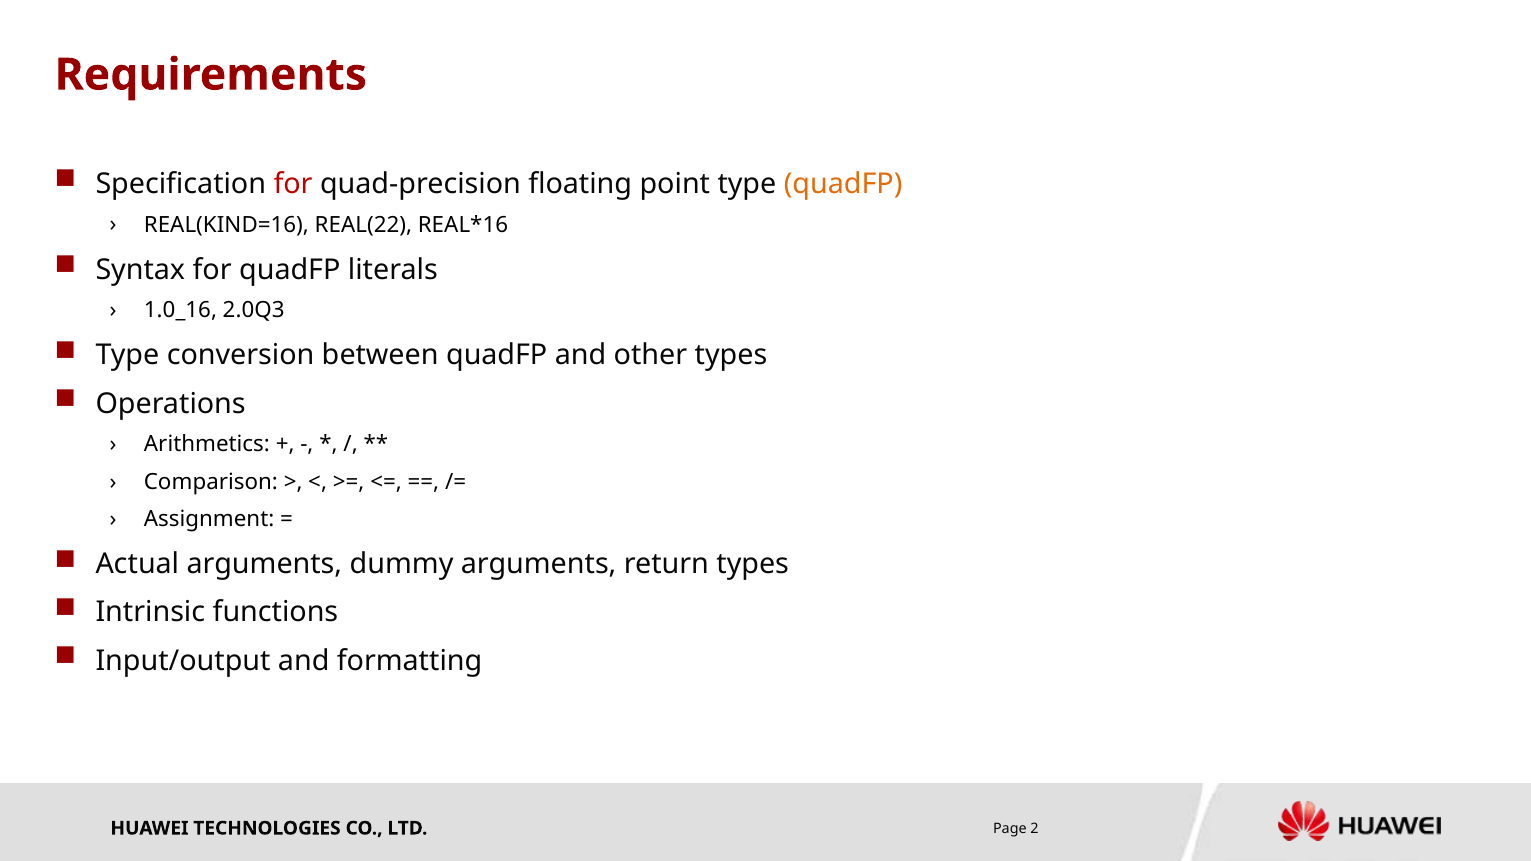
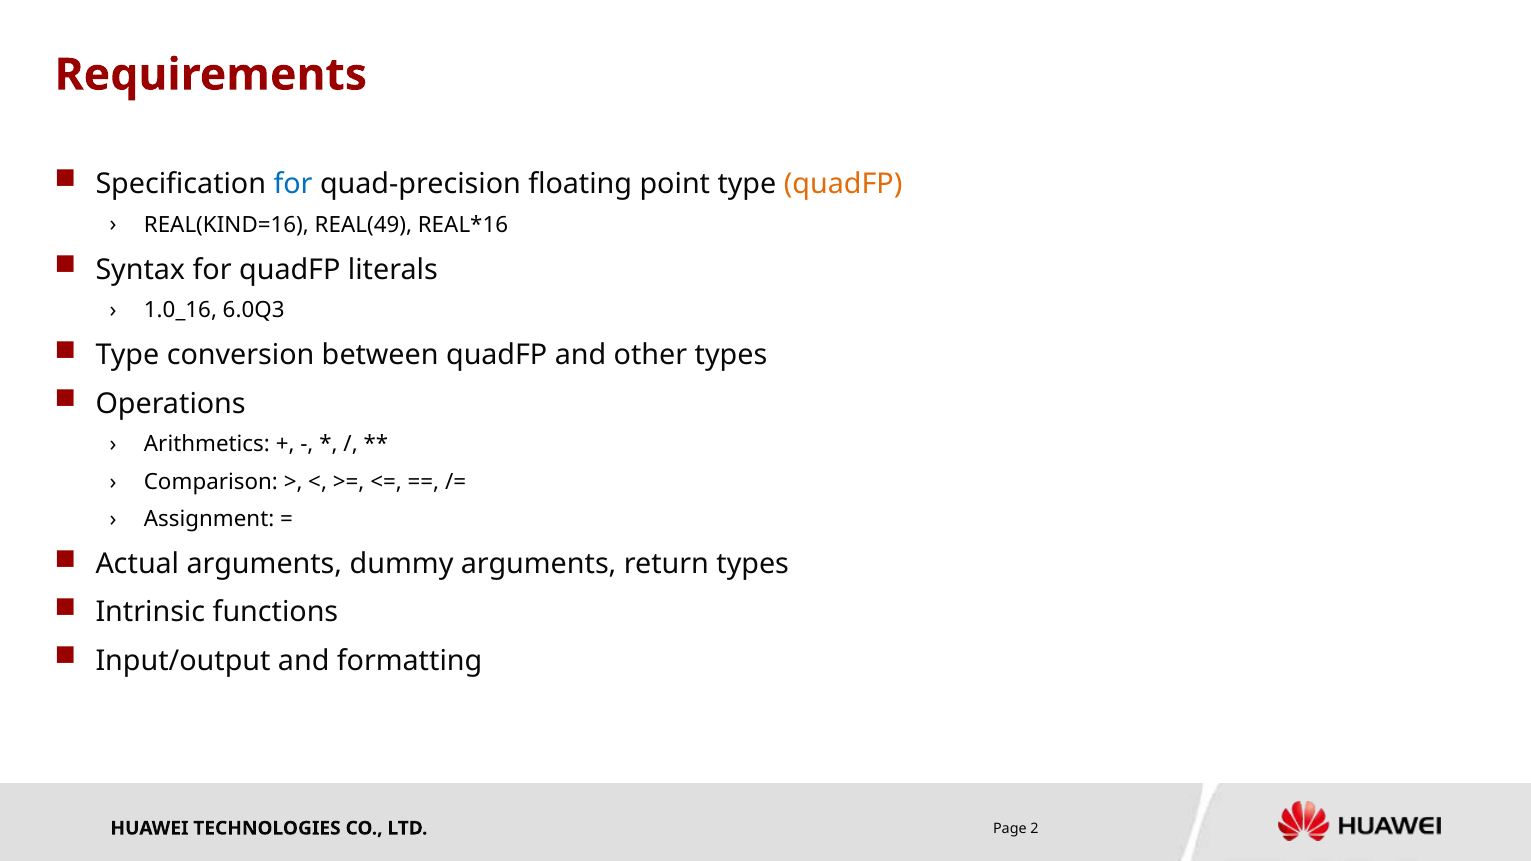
for colour: red -> blue (293, 184)
REAL(22: REAL(22 -> REAL(49 (363, 225)
2.0Q3: 2.0Q3 -> 6.0Q3 (254, 311)
